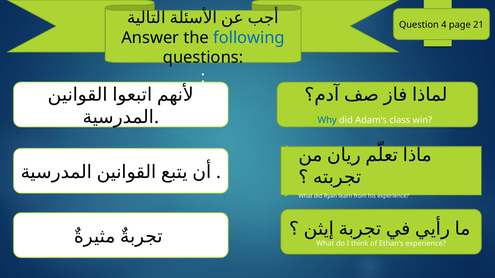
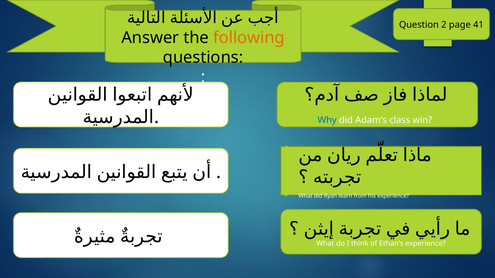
4: 4 -> 2 (444, 25)
21: 21 -> 41 (478, 25)
following colour: blue -> orange (249, 38)
